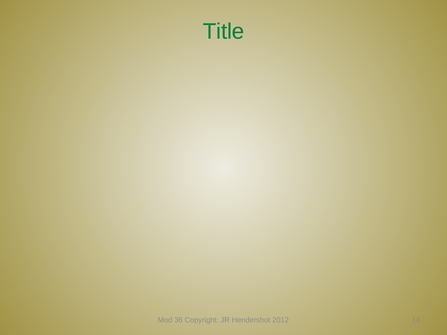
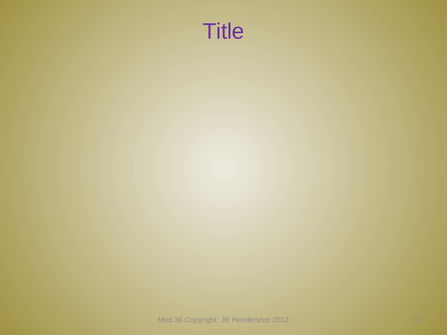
Title colour: green -> purple (224, 31)
